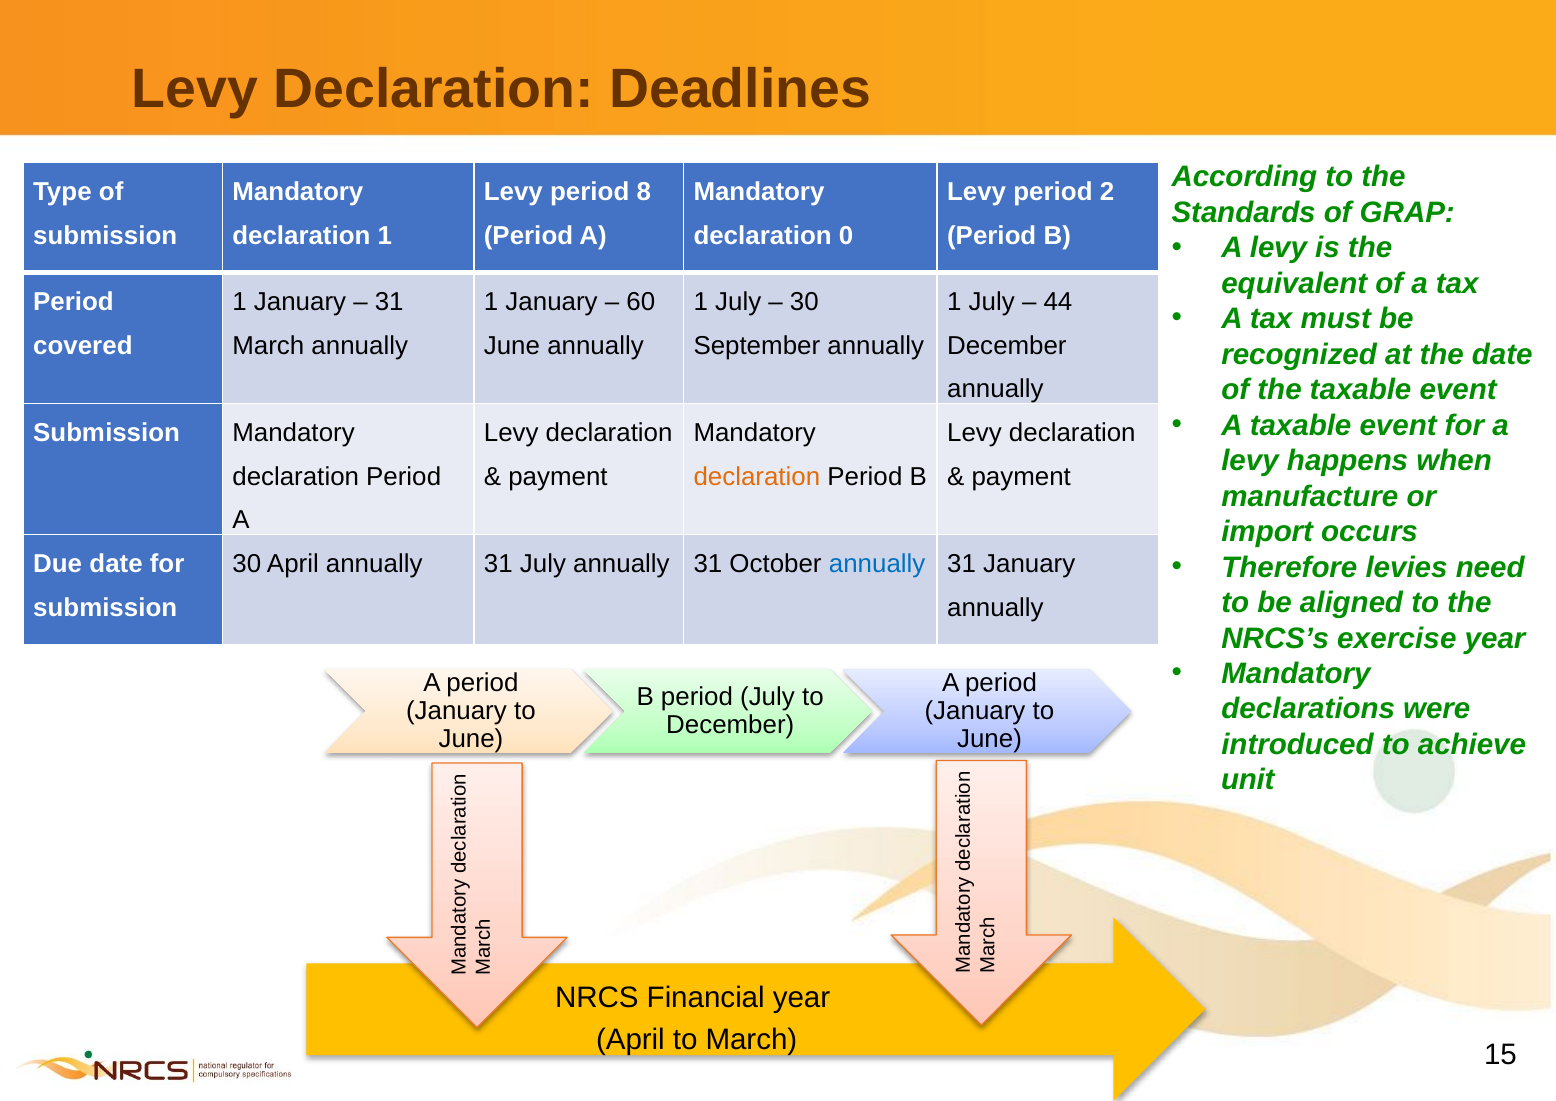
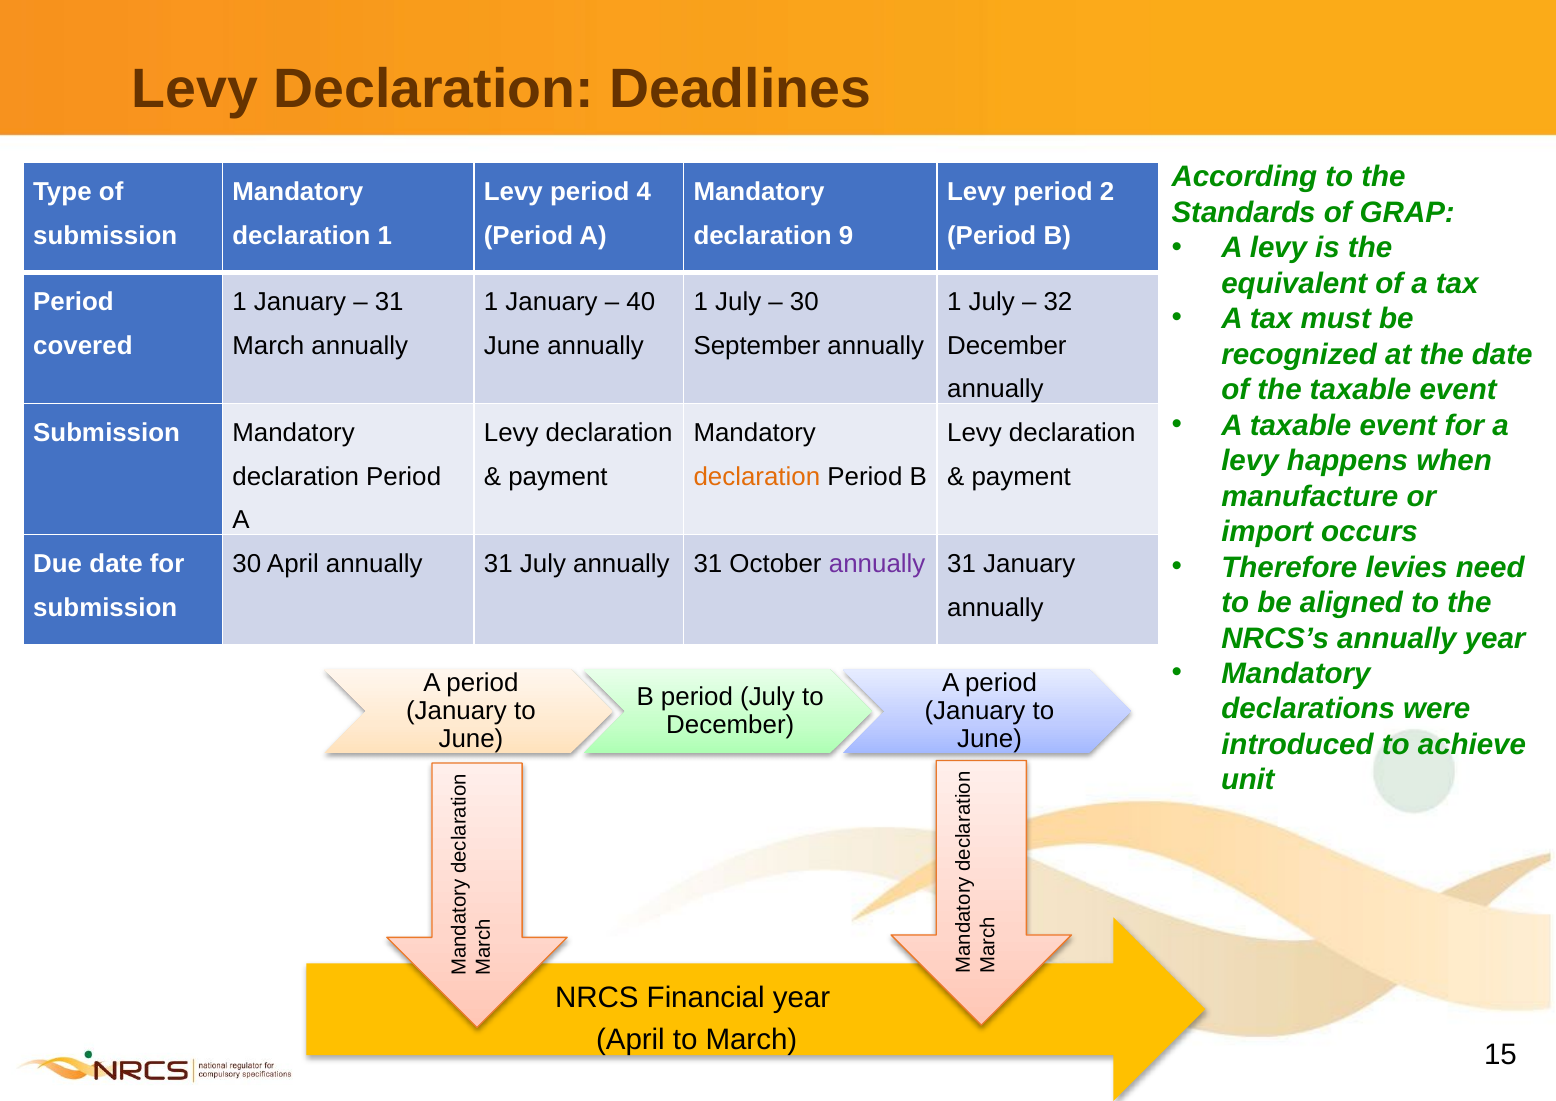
8: 8 -> 4 (644, 192)
0: 0 -> 9 (846, 236)
60: 60 -> 40 (641, 302)
44: 44 -> 32 (1058, 302)
annually colour: blue -> purple (877, 564)
NRCS’s exercise: exercise -> annually (1397, 638)
